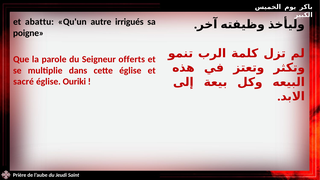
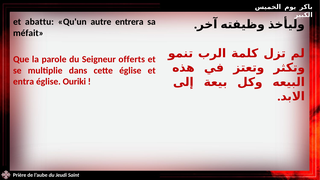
irrigués: irrigués -> entrera (129, 22)
poigne: poigne -> méfait (28, 33)
sacré: sacré -> entra (24, 82)
